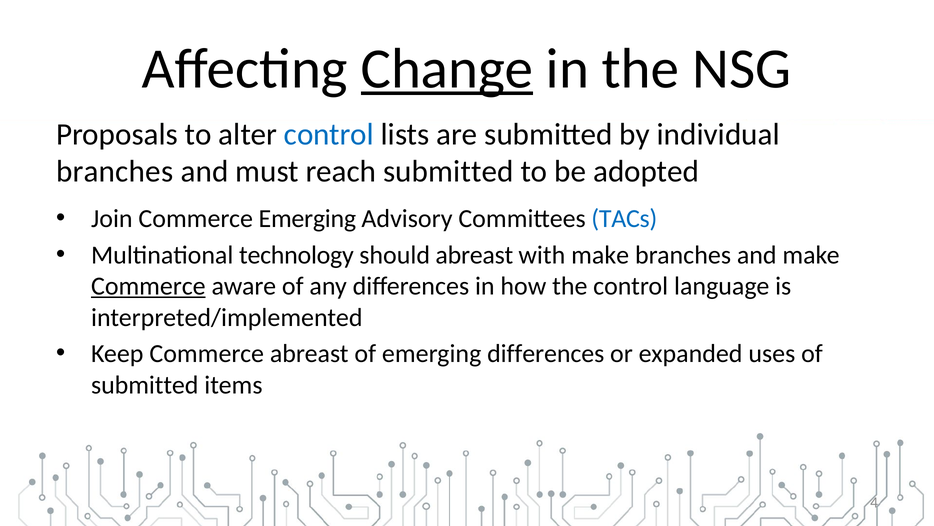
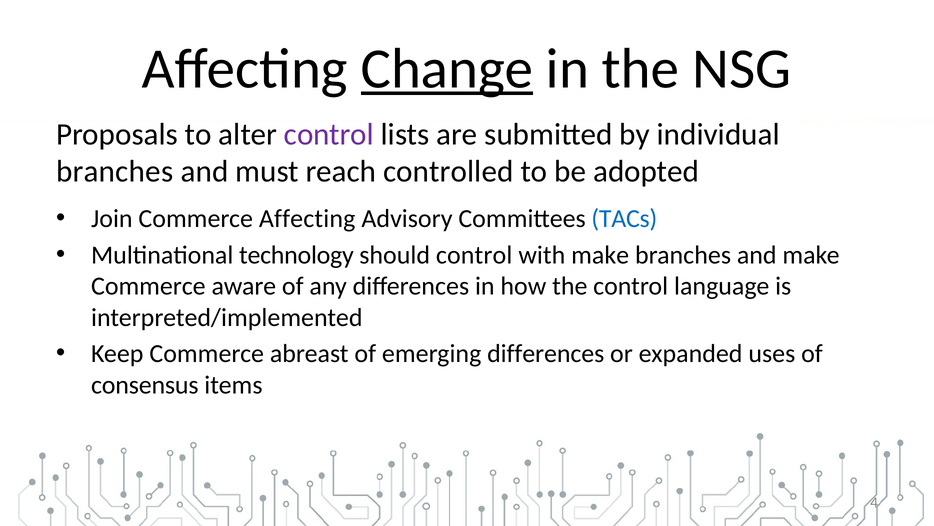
control colour: blue -> purple (329, 134)
reach submitted: submitted -> controlled (448, 171)
Commerce Emerging: Emerging -> Affecting (307, 218)
should abreast: abreast -> control (474, 255)
Commerce underline: present -> none (148, 286)
submitted: submitted -> consensus (145, 385)
